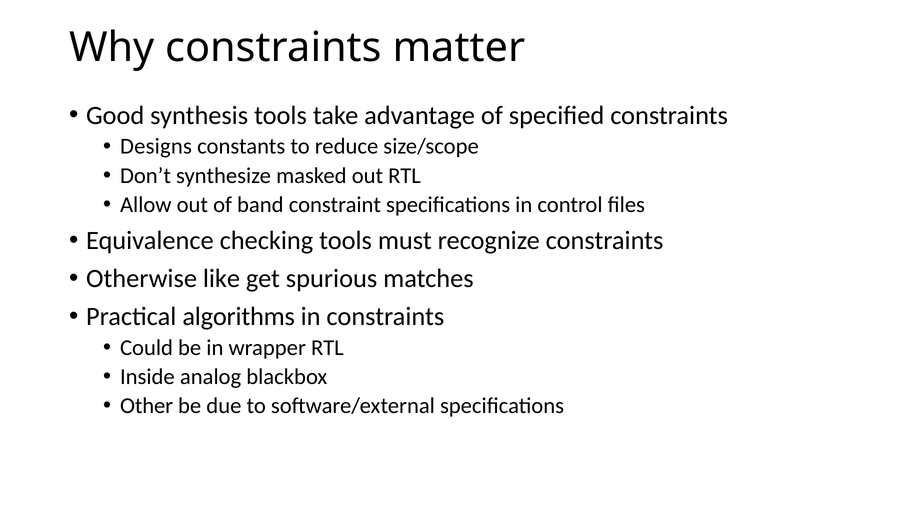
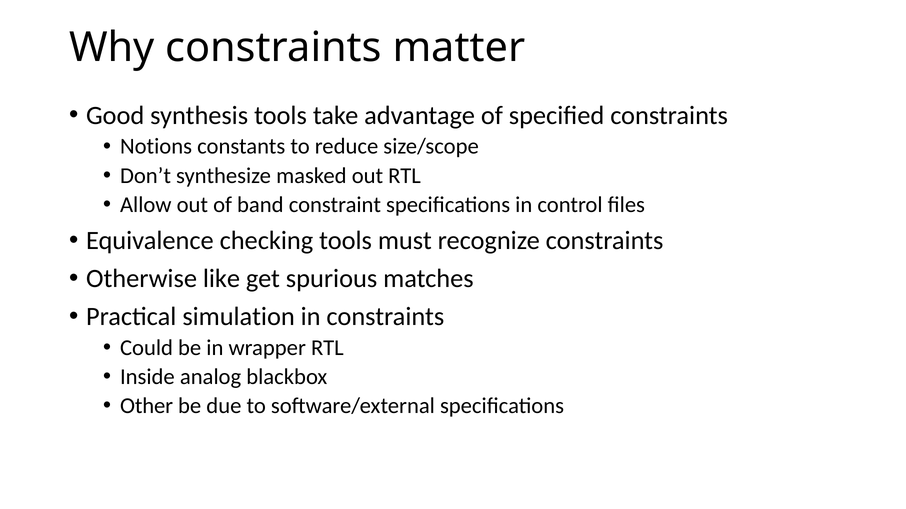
Designs: Designs -> Notions (156, 147)
algorithms: algorithms -> simulation (239, 317)
